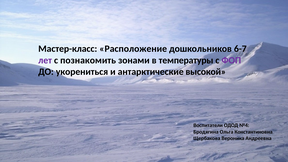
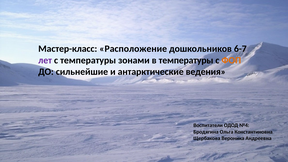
с познакомить: познакомить -> температуры (88, 60)
ФОП colour: purple -> orange (231, 60)
укорениться: укорениться -> сильнейшие (82, 72)
высокой: высокой -> ведения (206, 72)
